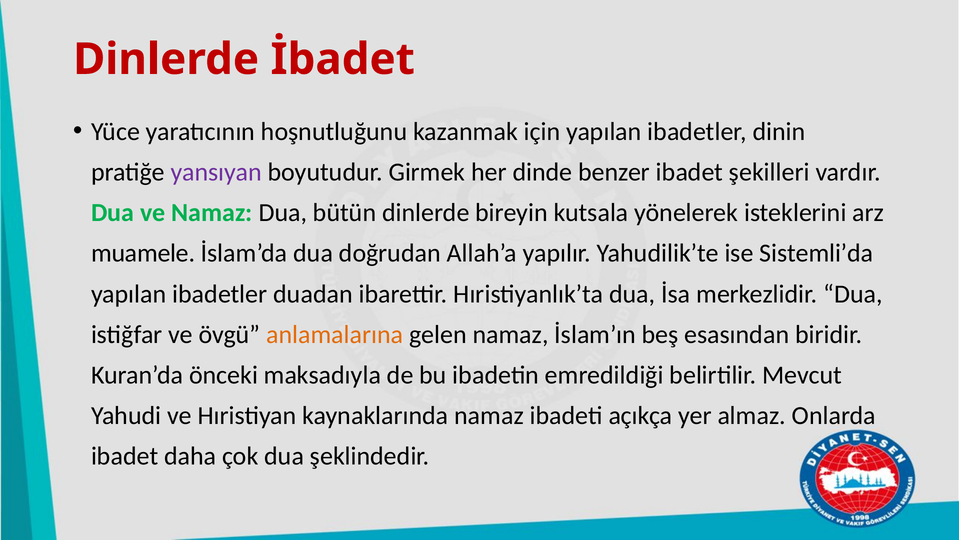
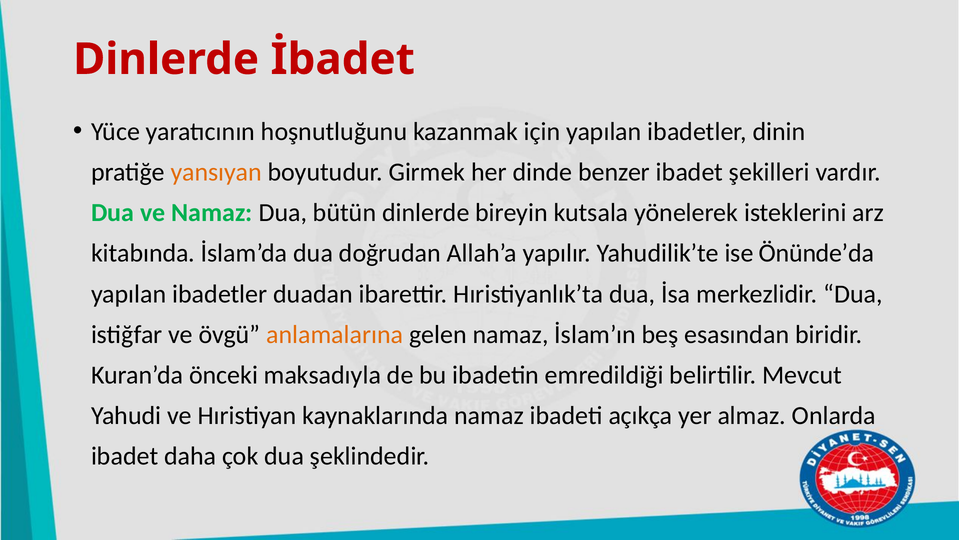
yansıyan colour: purple -> orange (216, 172)
muamele: muamele -> kitabında (143, 253)
Sistemli’da: Sistemli’da -> Önünde’da (816, 253)
